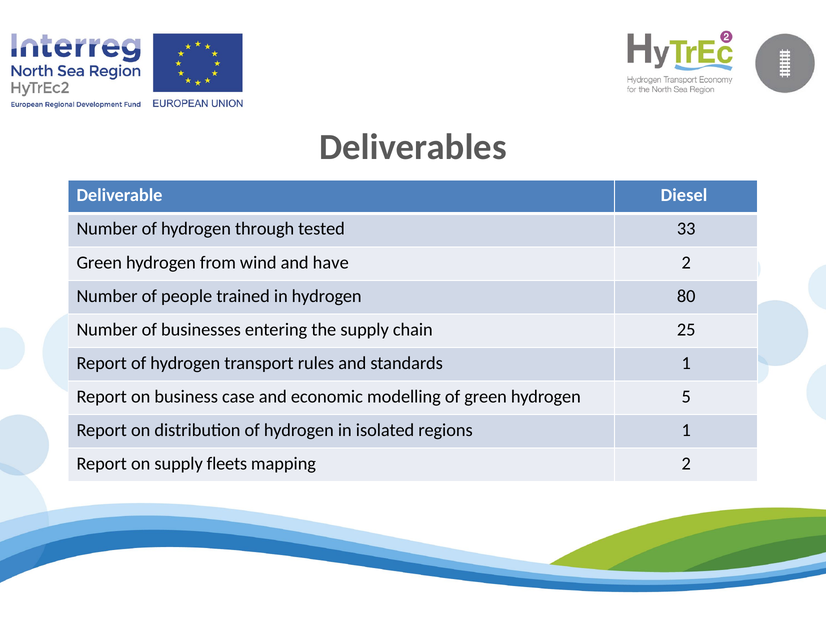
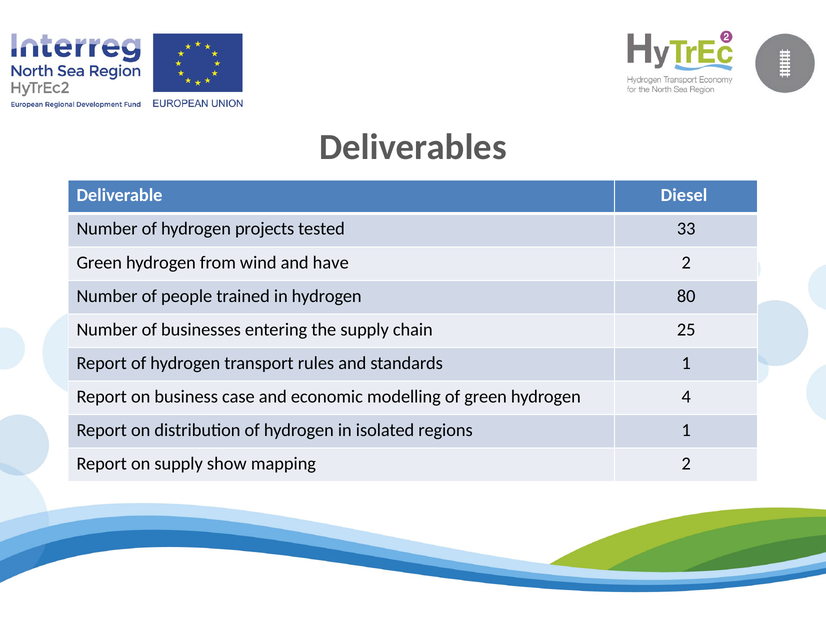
through: through -> projects (265, 229)
5: 5 -> 4 (686, 396)
fleets: fleets -> show (227, 463)
